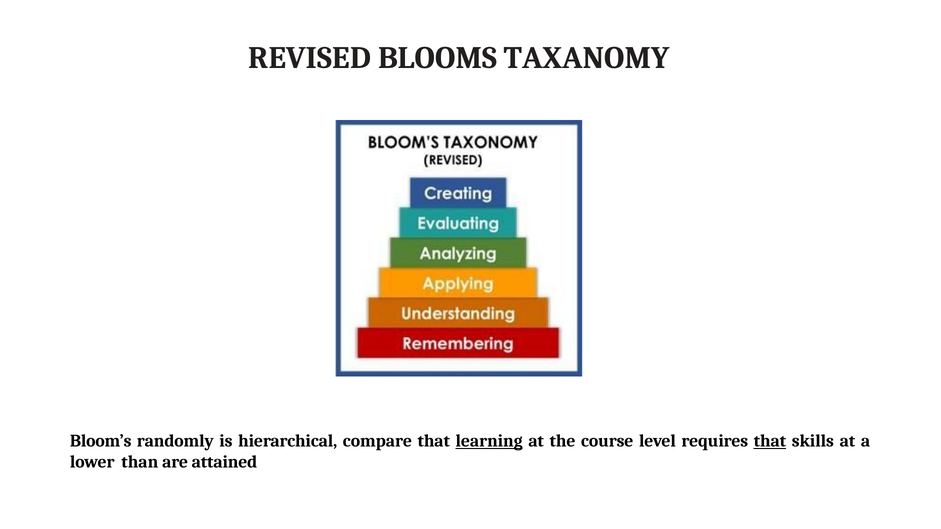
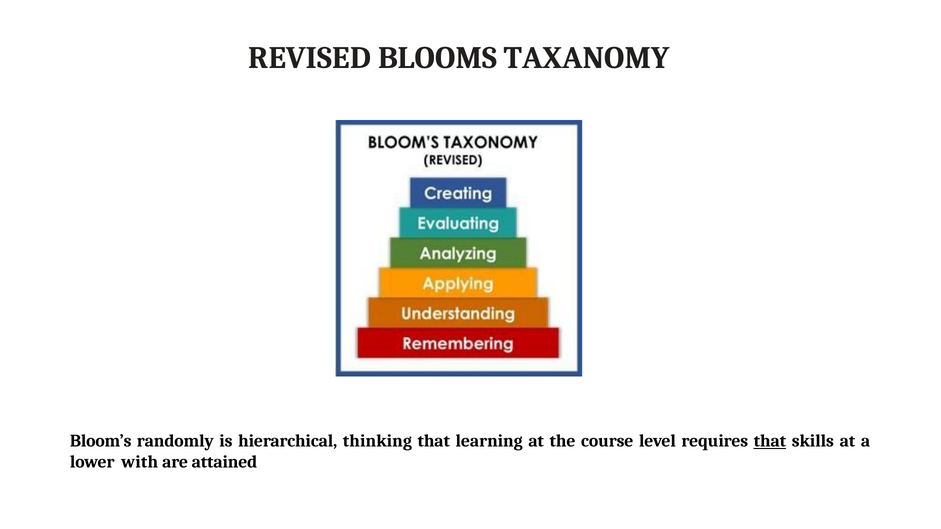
compare: compare -> thinking (377, 441)
learning underline: present -> none (489, 441)
than: than -> with (140, 462)
